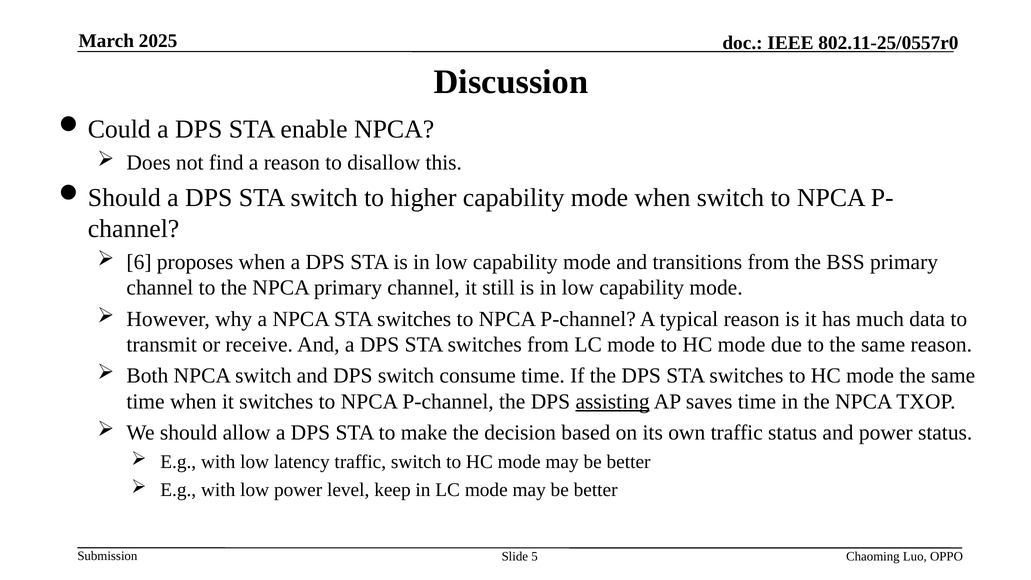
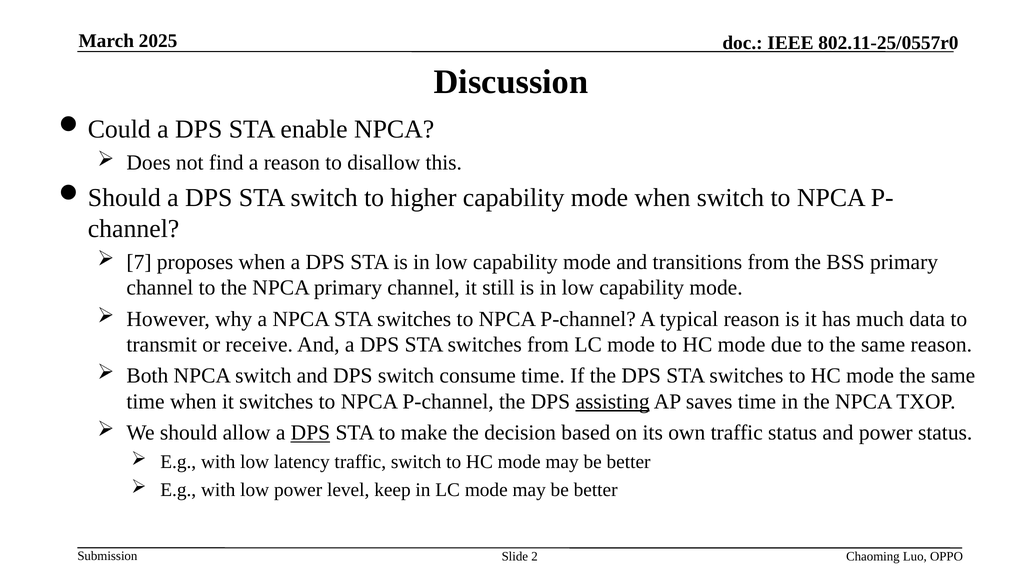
6: 6 -> 7 (139, 262)
DPS underline: none -> present (310, 433)
5: 5 -> 2 (535, 556)
